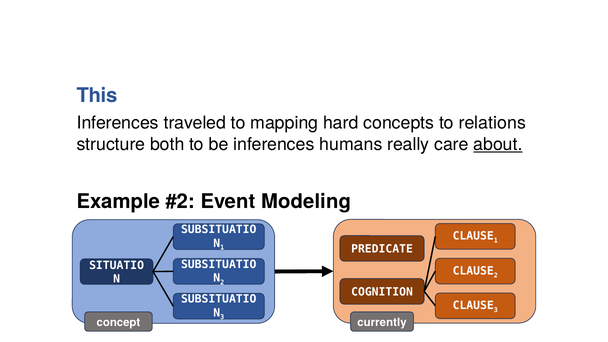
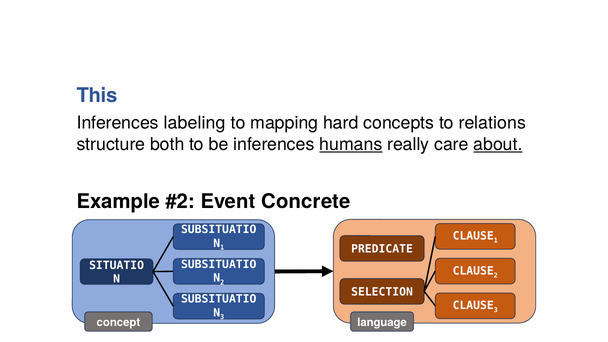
traveled: traveled -> labeling (195, 123)
humans underline: none -> present (351, 144)
Modeling: Modeling -> Concrete (306, 201)
COGNITION: COGNITION -> SELECTION (382, 292)
currently: currently -> language (382, 322)
